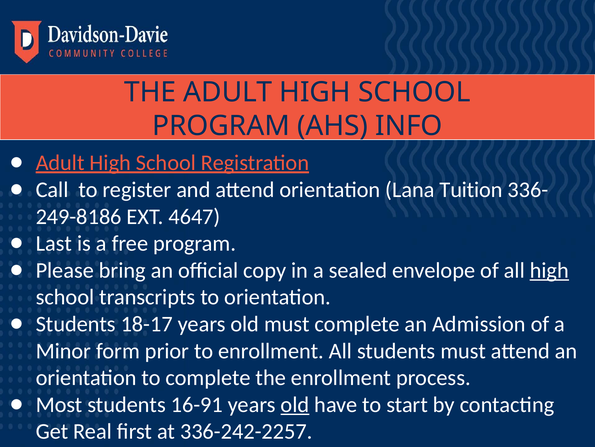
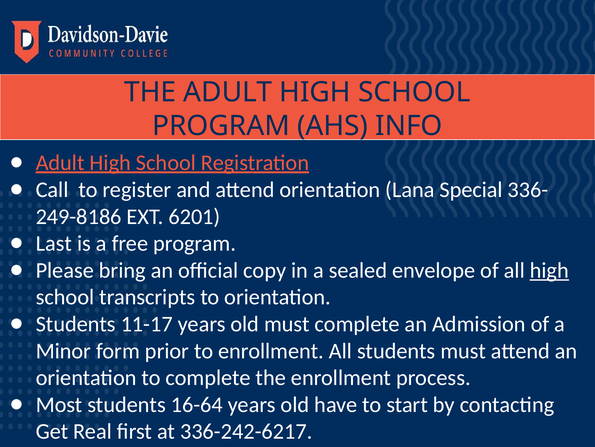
Tuition: Tuition -> Special (471, 190)
4647: 4647 -> 6201 (194, 216)
18-17: 18-17 -> 11-17 (147, 324)
16-91: 16-91 -> 16-64 (197, 404)
old underline: present -> none (295, 404)
336-242-2257: 336-242-2257 -> 336-242-6217 (246, 431)
